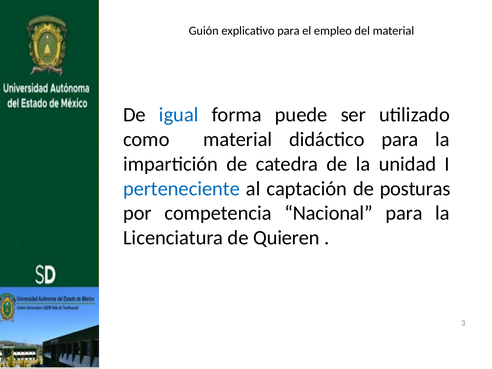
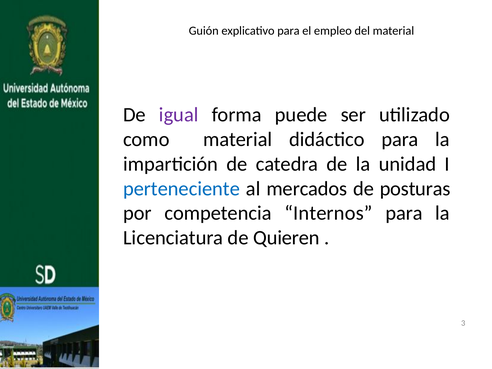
igual colour: blue -> purple (179, 115)
captación: captación -> mercados (307, 189)
Nacional: Nacional -> Internos (328, 213)
